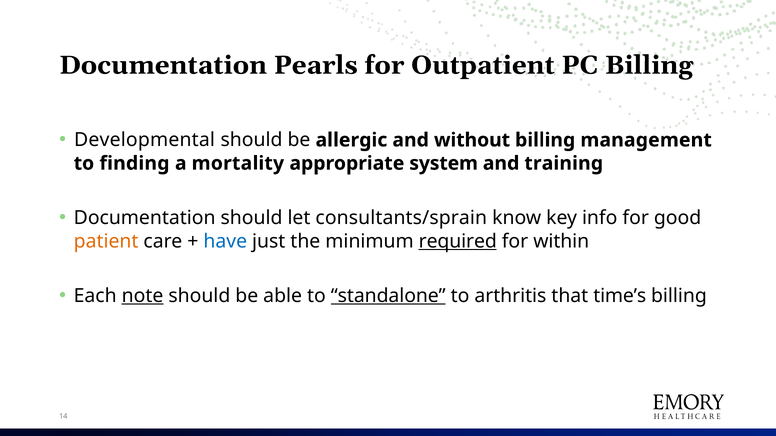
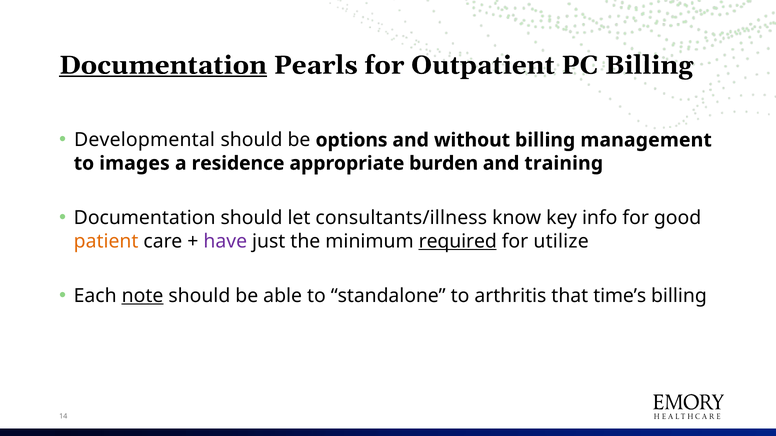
Documentation underline: none -> present (163, 65)
allergic: allergic -> options (352, 140)
finding: finding -> images (134, 164)
mortality: mortality -> residence (238, 164)
system: system -> burden (444, 164)
consultants/sprain: consultants/sprain -> consultants/illness (401, 218)
have colour: blue -> purple (225, 241)
within: within -> utilize (561, 241)
standalone underline: present -> none (388, 296)
